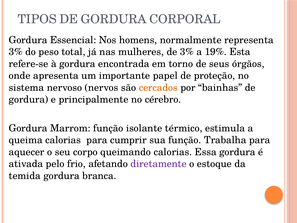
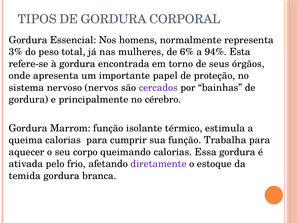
de 3%: 3% -> 6% (187, 52)
19%: 19% -> 94% (216, 52)
cercados colour: orange -> purple (158, 87)
